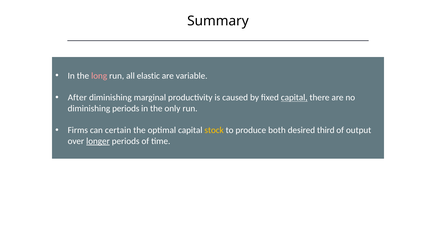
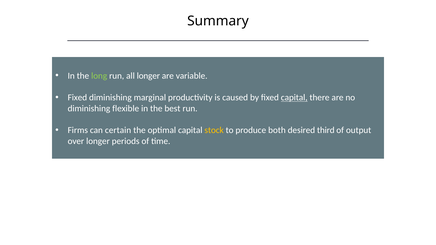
long colour: pink -> light green (99, 76)
all elastic: elastic -> longer (148, 76)
After: After -> Fixed (77, 98)
diminishing periods: periods -> flexible (126, 109)
only: only -> best (172, 109)
longer underline: present -> none (98, 141)
